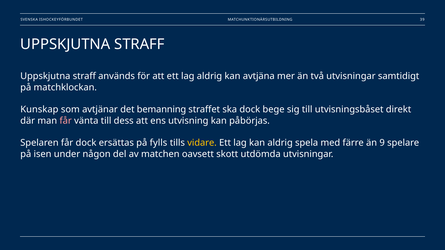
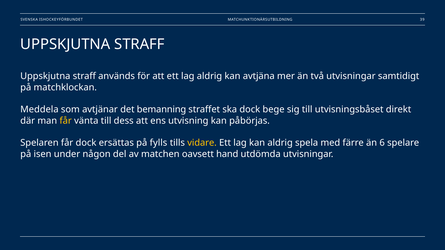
Kunskap: Kunskap -> Meddela (39, 110)
får colour: pink -> yellow (66, 121)
9: 9 -> 6 (382, 143)
skott: skott -> hand (227, 154)
